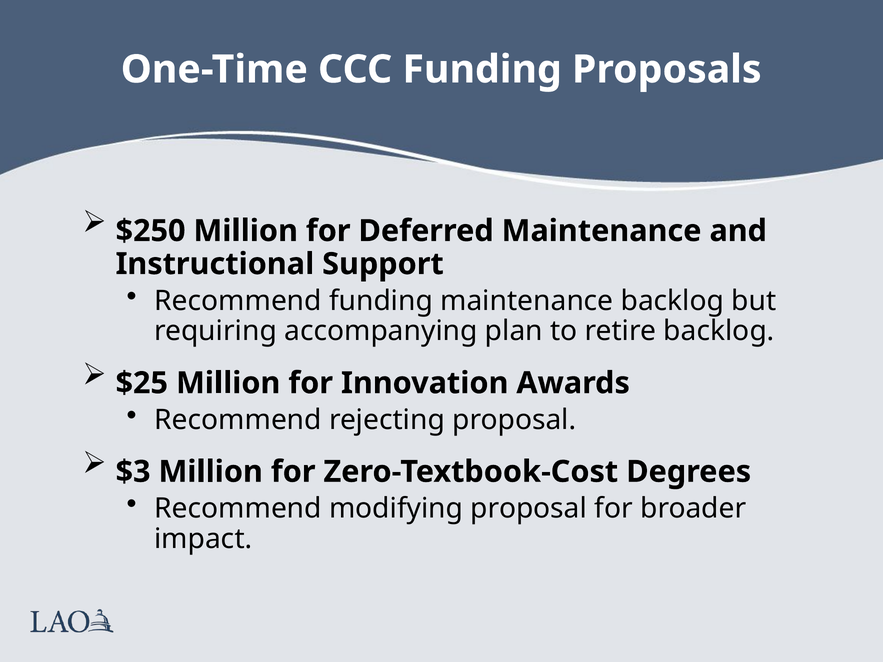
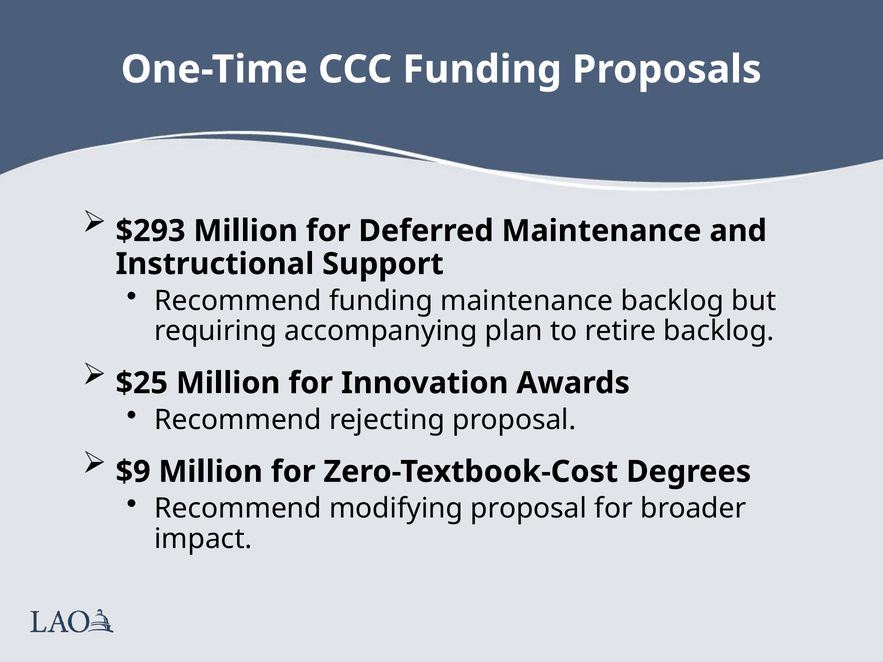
$250: $250 -> $293 (151, 231)
$3: $3 -> $9 (133, 472)
